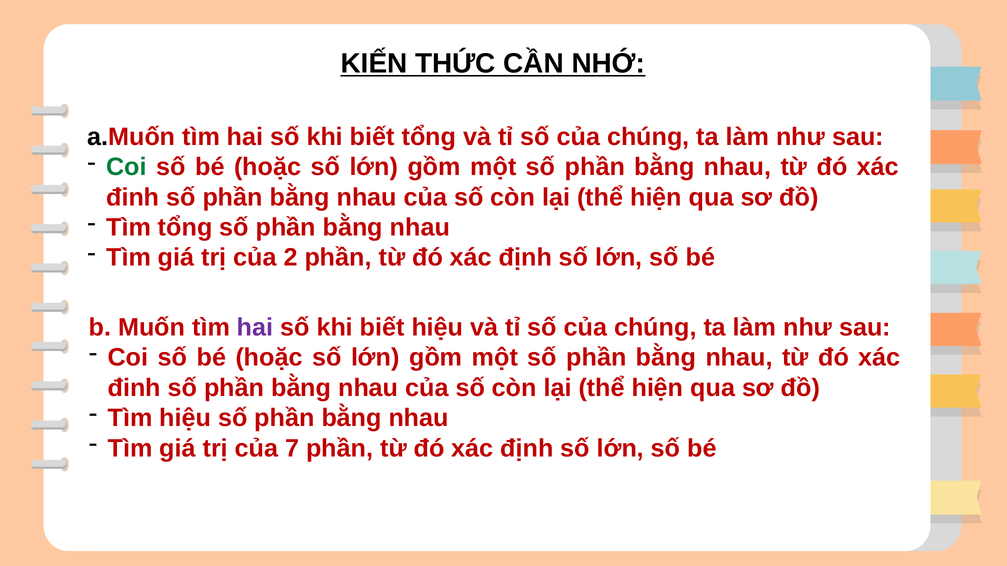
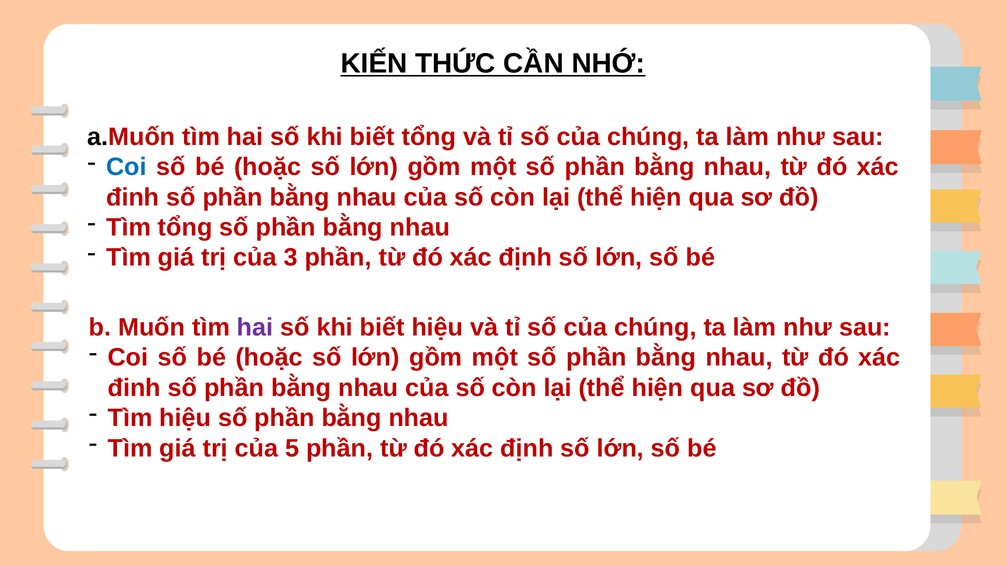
Coi colour: green -> blue (126, 167)
2: 2 -> 3 (291, 258)
7: 7 -> 5 (292, 449)
